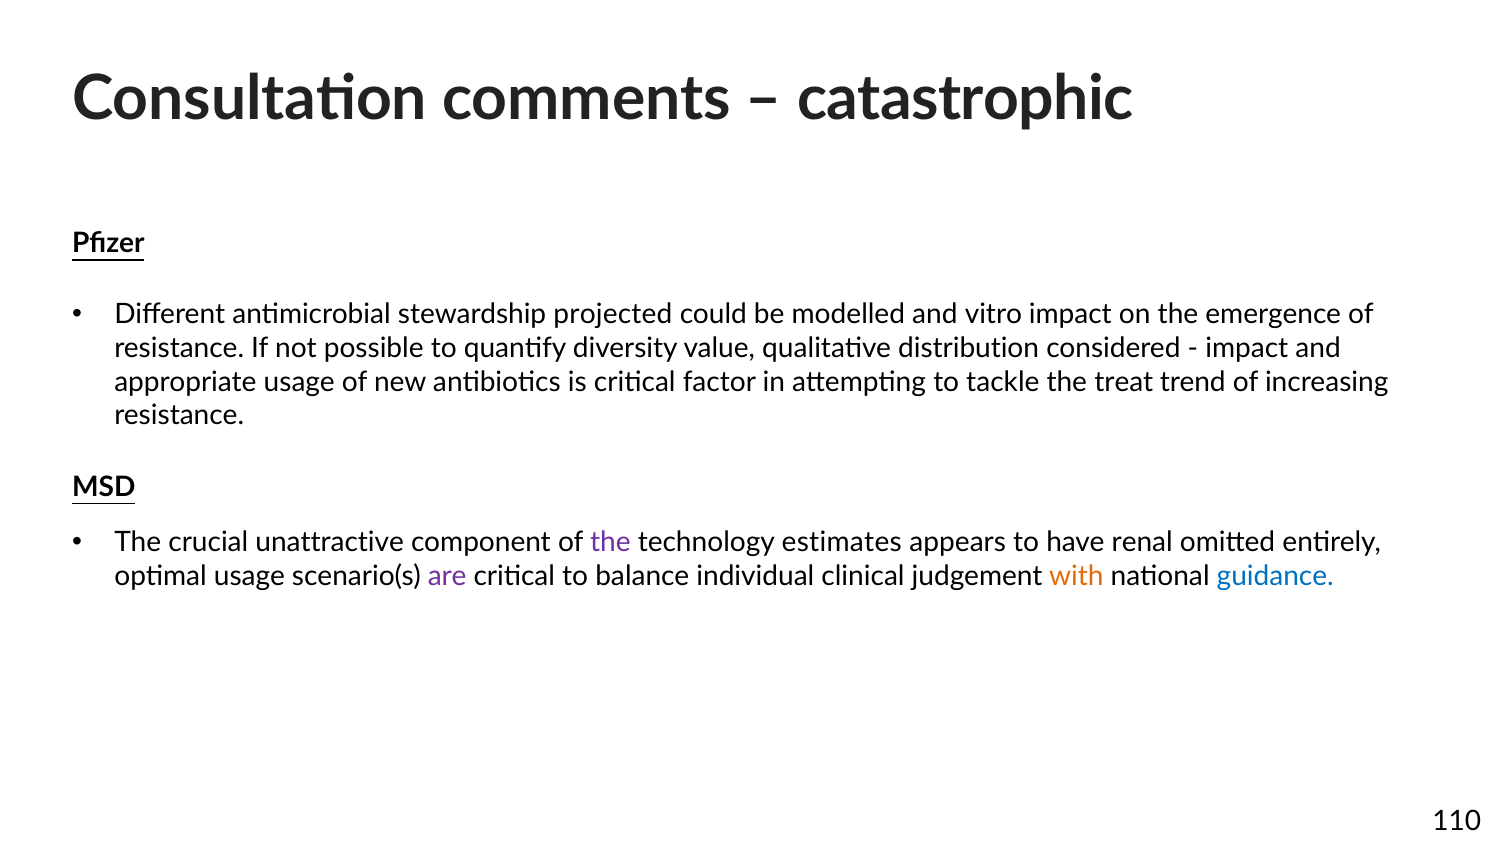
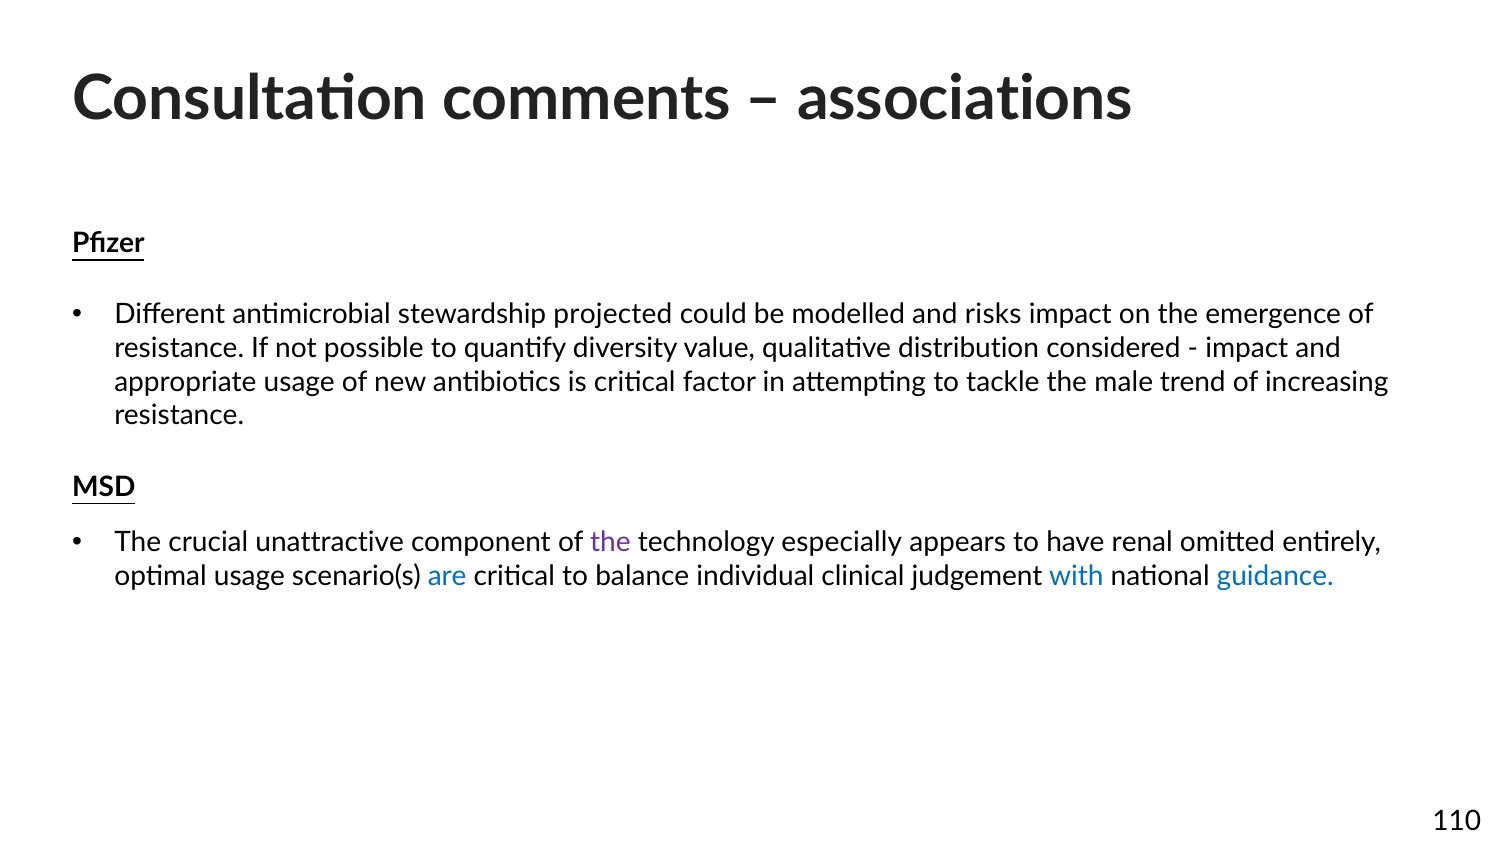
catastrophic: catastrophic -> associations (965, 99)
vitro: vitro -> risks (993, 314)
treat: treat -> male (1124, 382)
estimates: estimates -> especially (842, 542)
are colour: purple -> blue (447, 576)
with colour: orange -> blue (1076, 576)
